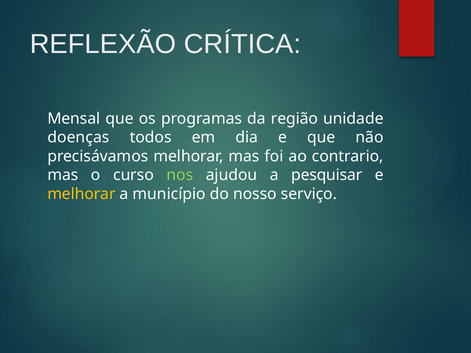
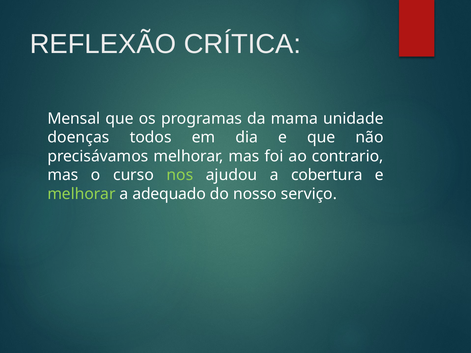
região: região -> mama (294, 119)
pesquisar: pesquisar -> cobertura (327, 175)
melhorar colour: yellow -> light green (81, 194)
município: município -> adequado (169, 194)
